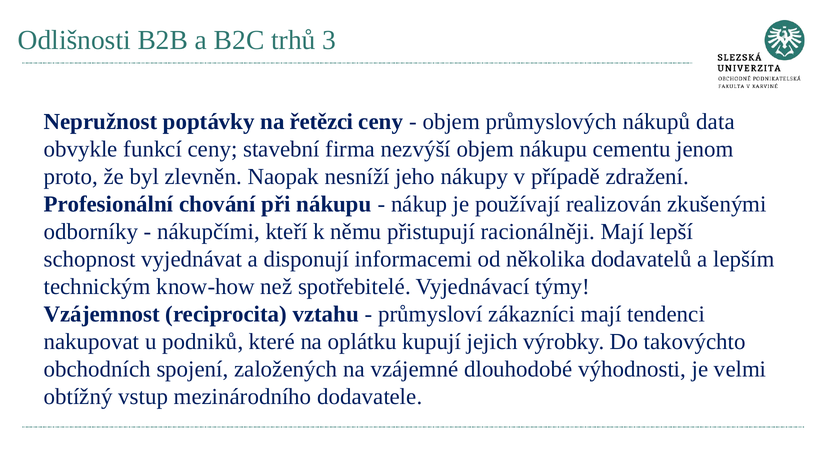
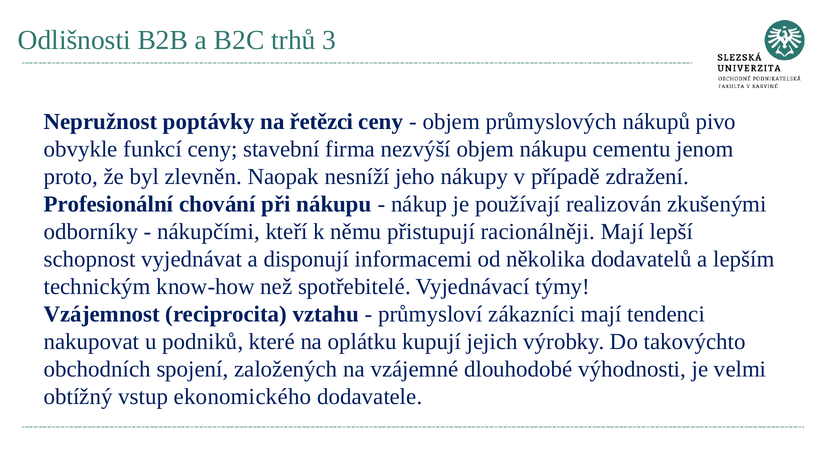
data: data -> pivo (716, 122)
mezinárodního: mezinárodního -> ekonomického (242, 397)
